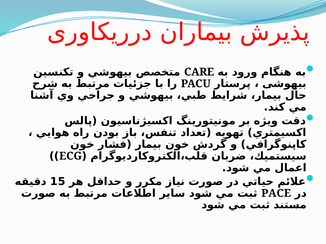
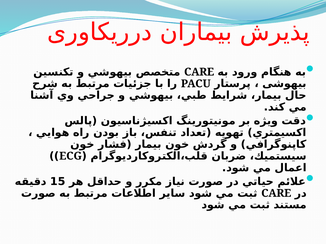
PACE: PACE -> CARE (276, 194)
